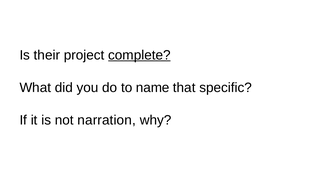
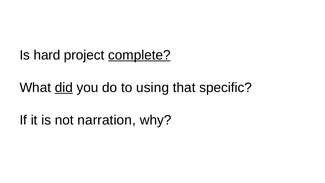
their: their -> hard (47, 55)
did underline: none -> present (64, 87)
name: name -> using (153, 87)
